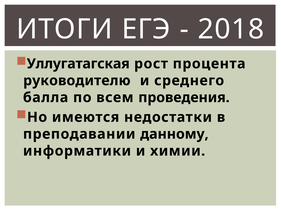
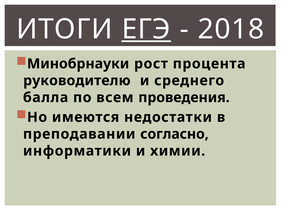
ЕГЭ underline: none -> present (146, 29)
Уллугатагская: Уллугатагская -> Минобрнауки (78, 64)
данному: данному -> согласно (174, 134)
